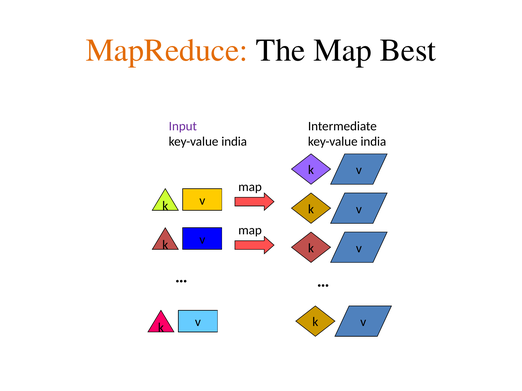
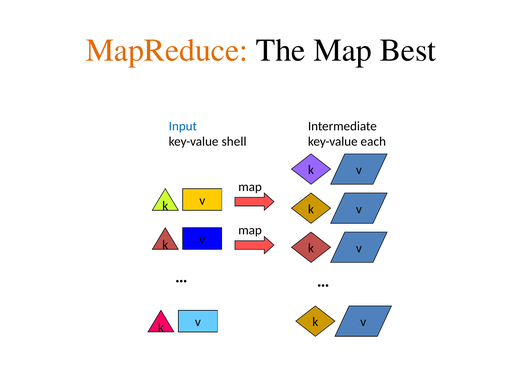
Input colour: purple -> blue (183, 126)
india: india -> shell (234, 142)
india: india -> each (373, 142)
